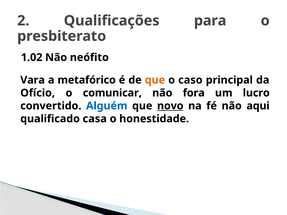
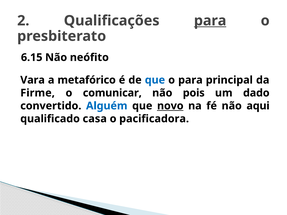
para underline: none -> present (210, 21)
1.02: 1.02 -> 6.15 (32, 57)
que colour: orange -> blue (155, 80)
o caso: caso -> para (190, 80)
Ofício: Ofício -> Firme (38, 93)
fora: fora -> pois (194, 93)
lucro: lucro -> dado (256, 93)
honestidade: honestidade -> pacificadora (154, 119)
